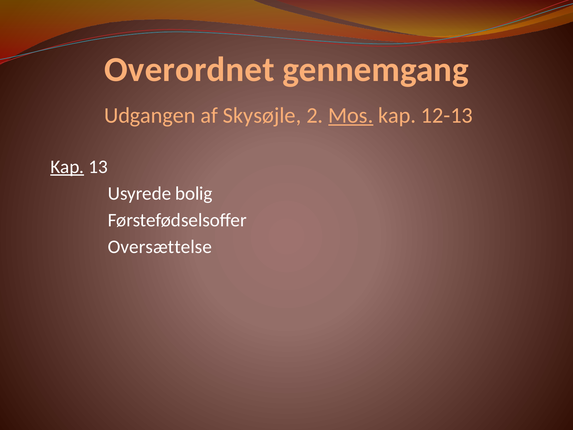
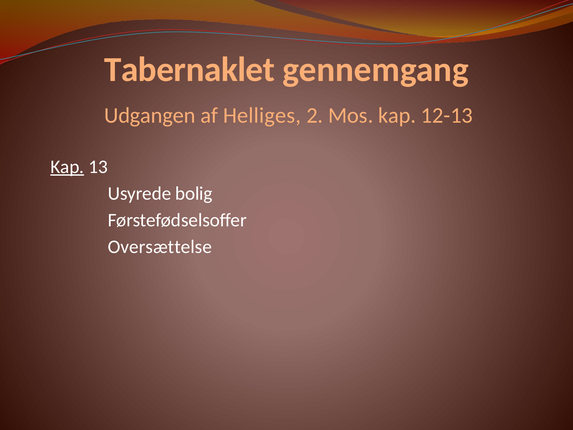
Overordnet: Overordnet -> Tabernaklet (190, 70)
Skysøjle: Skysøjle -> Helliges (262, 115)
Mos underline: present -> none (351, 115)
